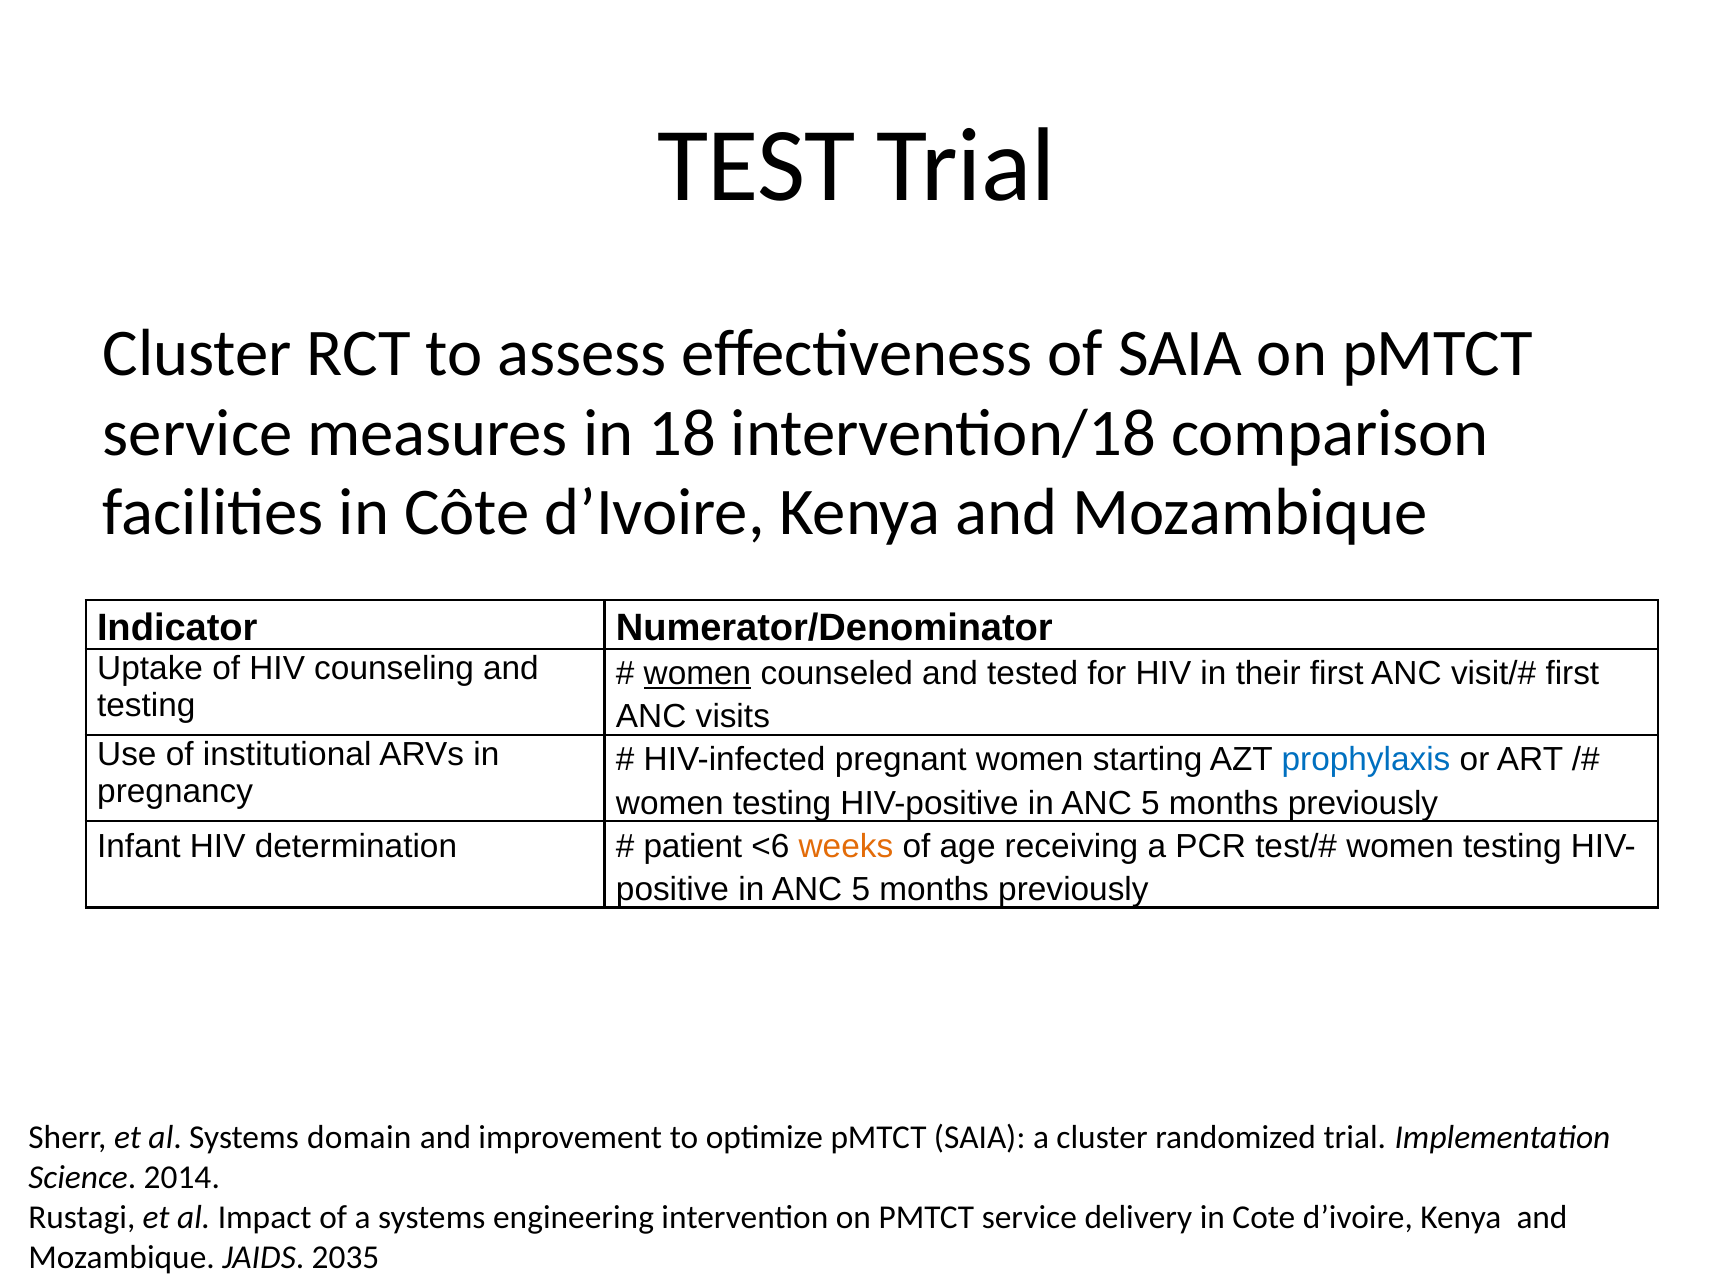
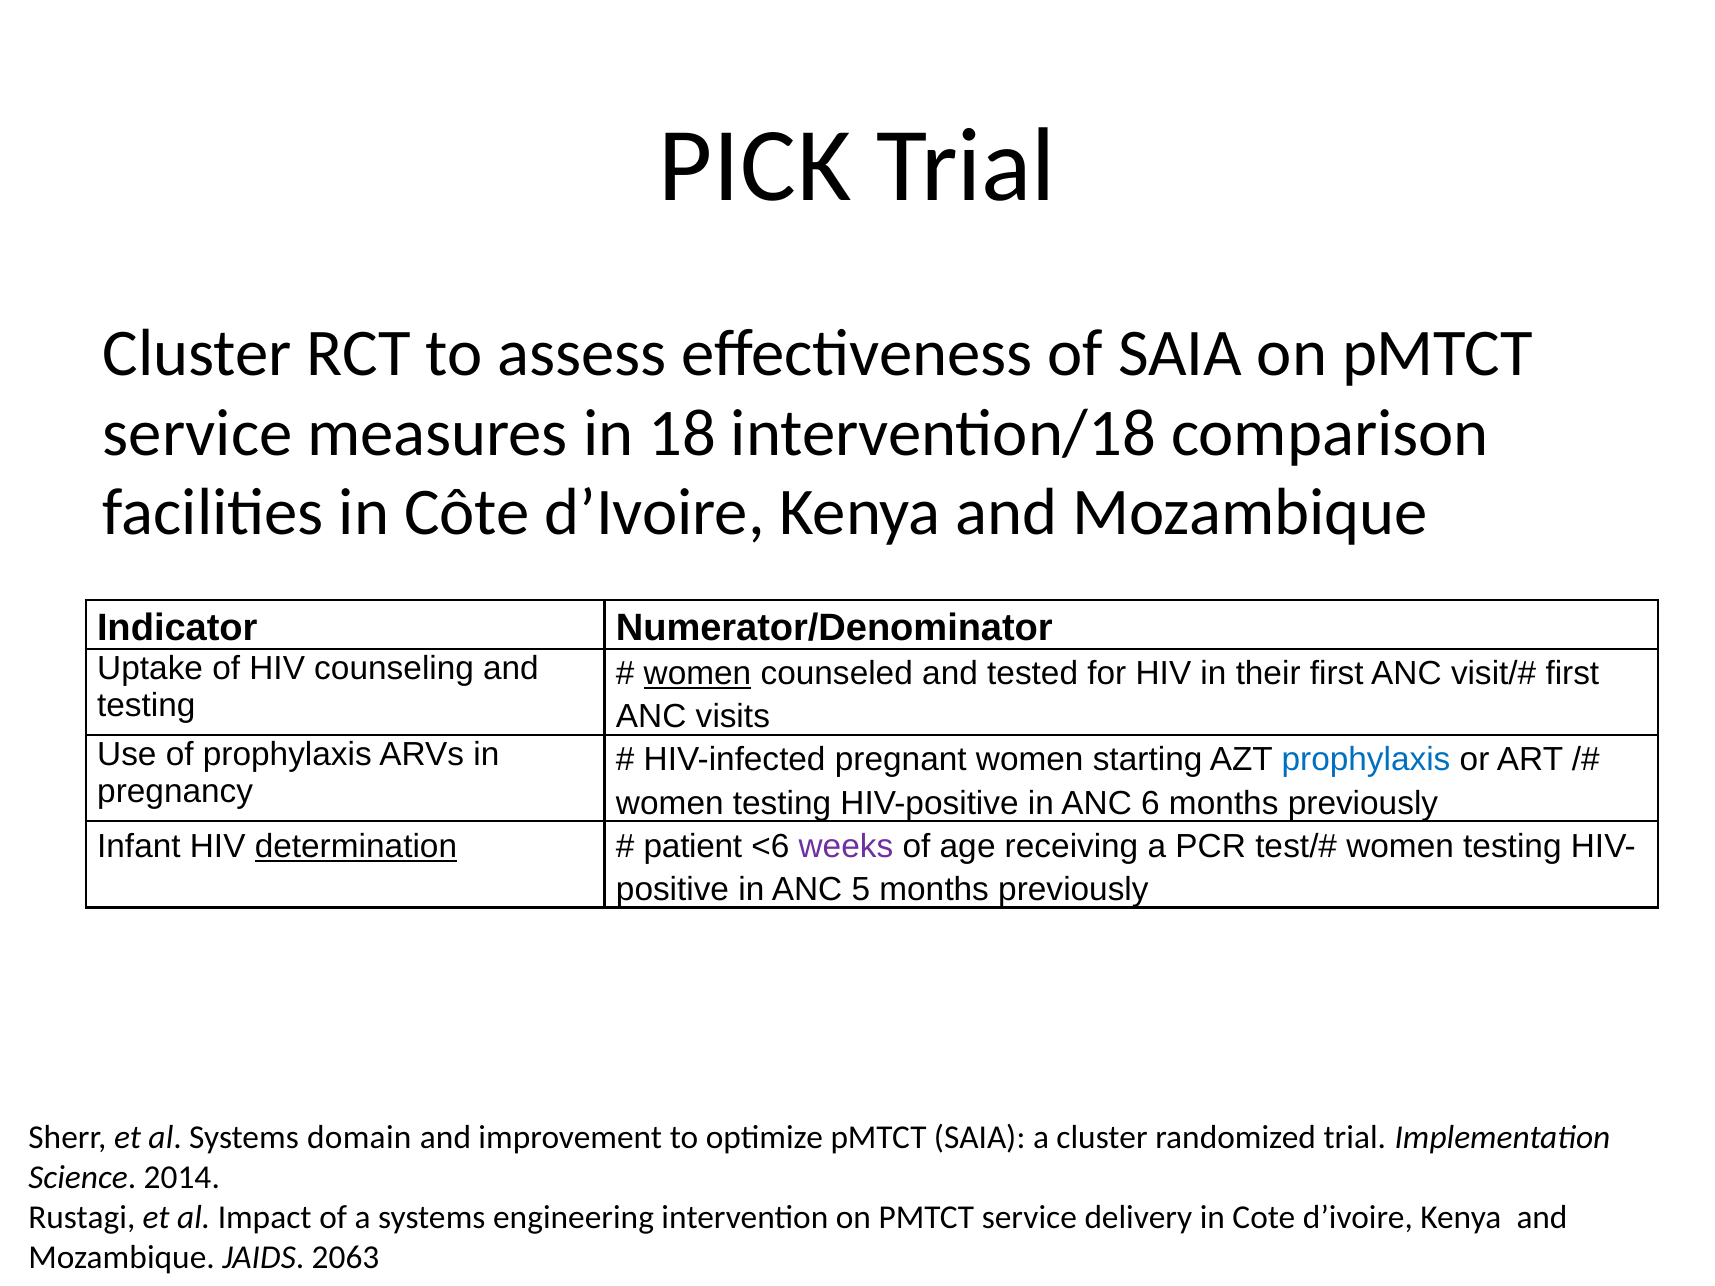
TEST: TEST -> PICK (755, 166)
of institutional: institutional -> prophylaxis (287, 755)
HIV-positive in ANC 5: 5 -> 6 (1150, 803)
determination underline: none -> present (356, 846)
weeks colour: orange -> purple (846, 846)
2035: 2035 -> 2063 (346, 1258)
